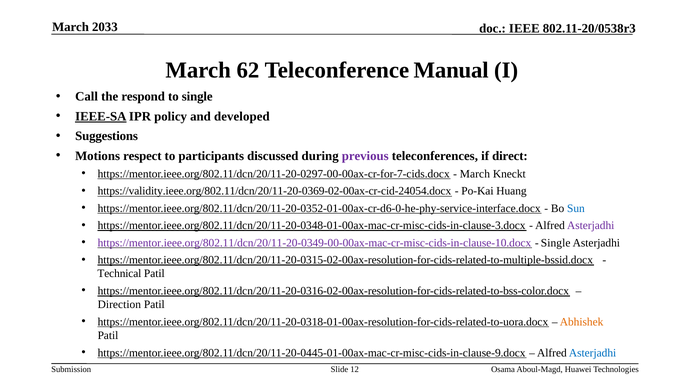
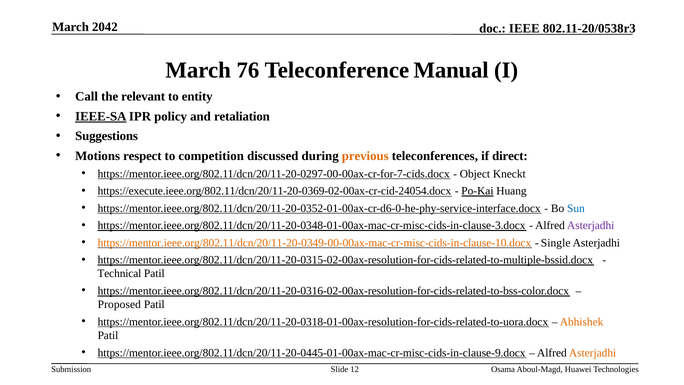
2033: 2033 -> 2042 (105, 27)
62: 62 -> 76 (248, 70)
respond: respond -> relevant (143, 97)
to single: single -> entity (197, 97)
developed: developed -> retaliation (242, 116)
participants: participants -> competition (211, 156)
previous colour: purple -> orange (365, 156)
March: March -> Object (475, 174)
https://validity.ieee.org/802.11/dcn/20/11-20-0369-02-00ax-cr-cid-24054.docx: https://validity.ieee.org/802.11/dcn/20/11-20-0369-02-00ax-cr-cid-24054.docx -> https://execute.ieee.org/802.11/dcn/20/11-20-0369-02-00ax-cr-cid-24054.docx (274, 191)
Po-Kai underline: none -> present (477, 191)
https://mentor.ieee.org/802.11/dcn/20/11-20-0349-00-00ax-mac-cr-misc-cids-in-clause-10.docx colour: purple -> orange (314, 243)
Direction: Direction -> Proposed (119, 304)
Asterjadhi colour: blue -> orange (593, 353)
